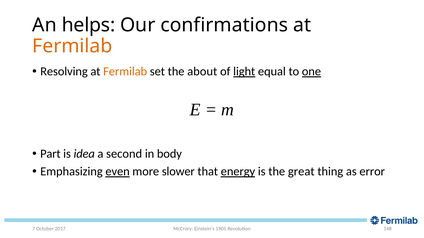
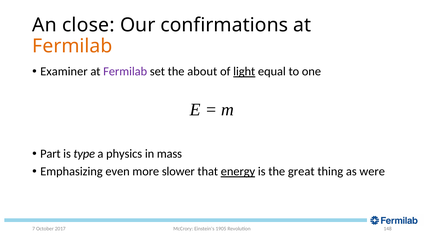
helps: helps -> close (88, 25)
Resolving: Resolving -> Examiner (64, 72)
Fermilab colour: orange -> purple (125, 72)
one underline: present -> none (311, 72)
idea: idea -> type (84, 154)
second: second -> physics (124, 154)
body: body -> mass (169, 154)
even underline: present -> none (118, 172)
error: error -> were (372, 172)
